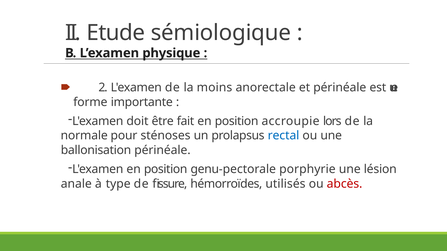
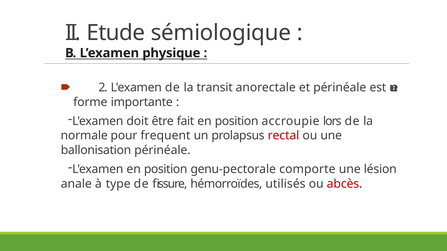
moins: moins -> transit (215, 88)
sténoses: sténoses -> frequent (165, 136)
rectal colour: blue -> red (284, 136)
porphyrie: porphyrie -> comporte (307, 170)
